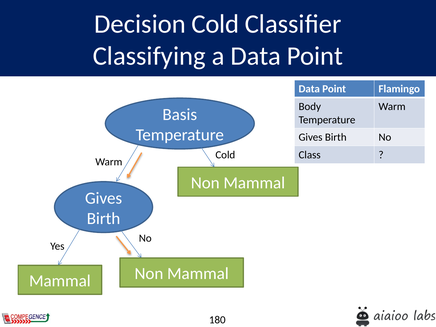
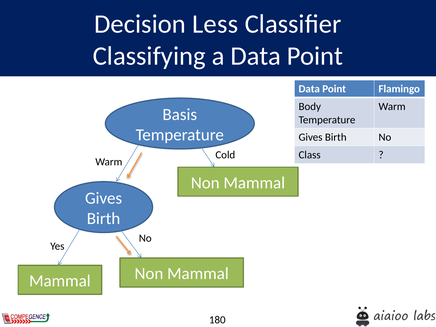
Decision Cold: Cold -> Less (215, 24)
